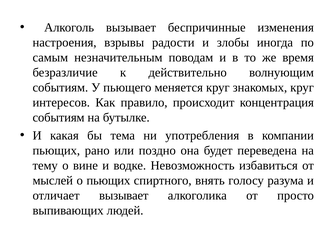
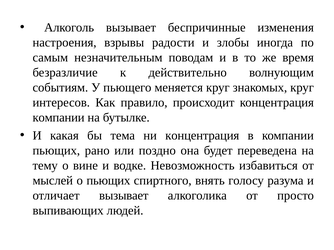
событиям: событиям -> компании (59, 118)
ни употребления: употребления -> концентрация (202, 136)
